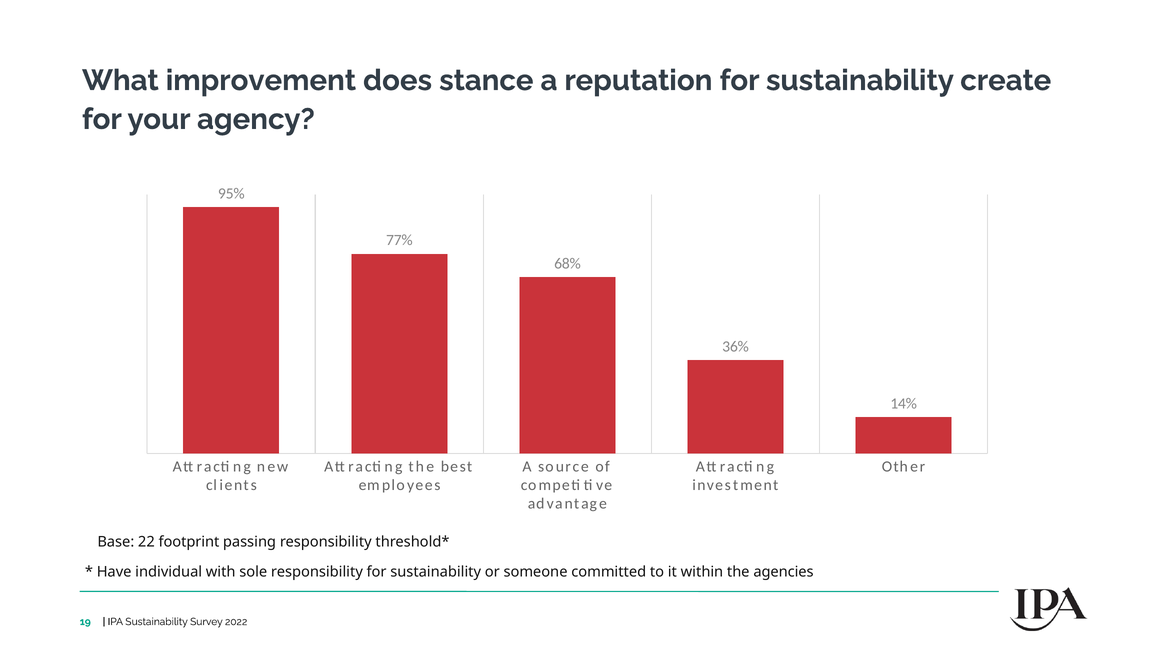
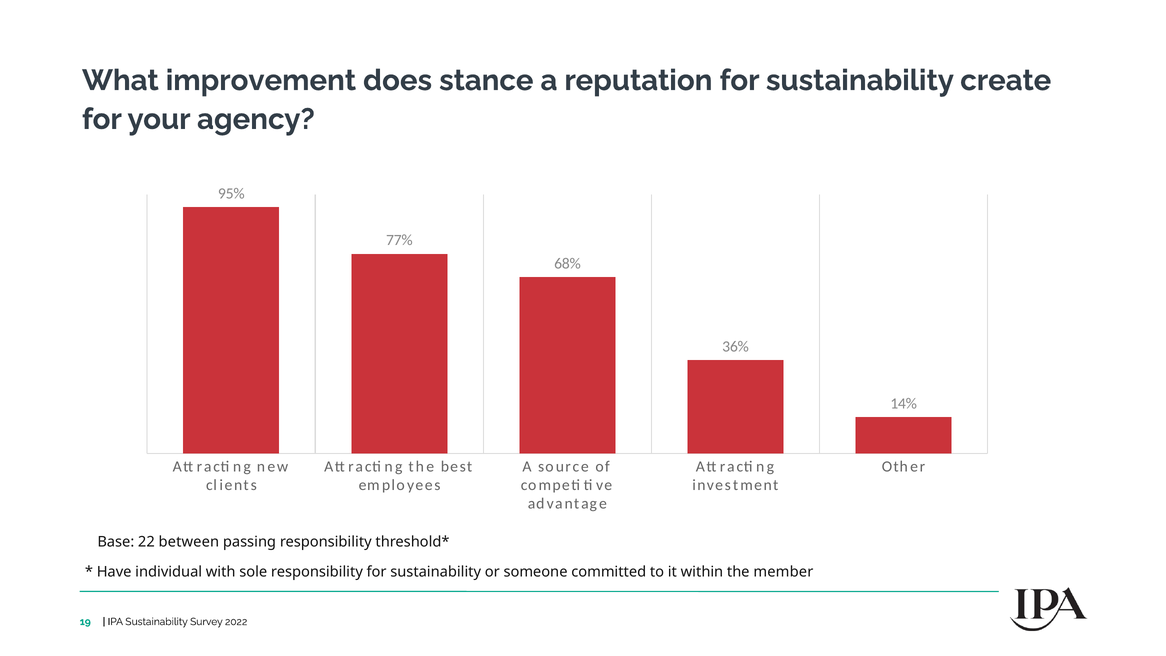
footprint: footprint -> between (189, 542)
agencies: agencies -> member (783, 572)
